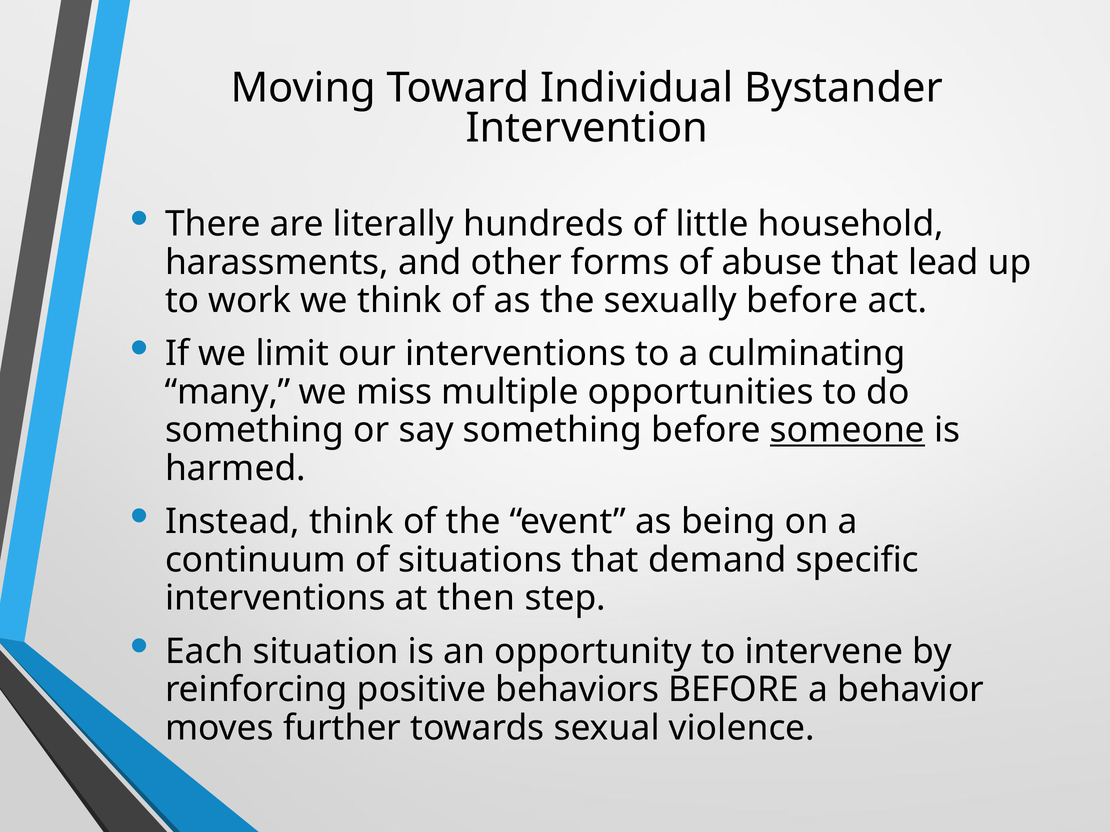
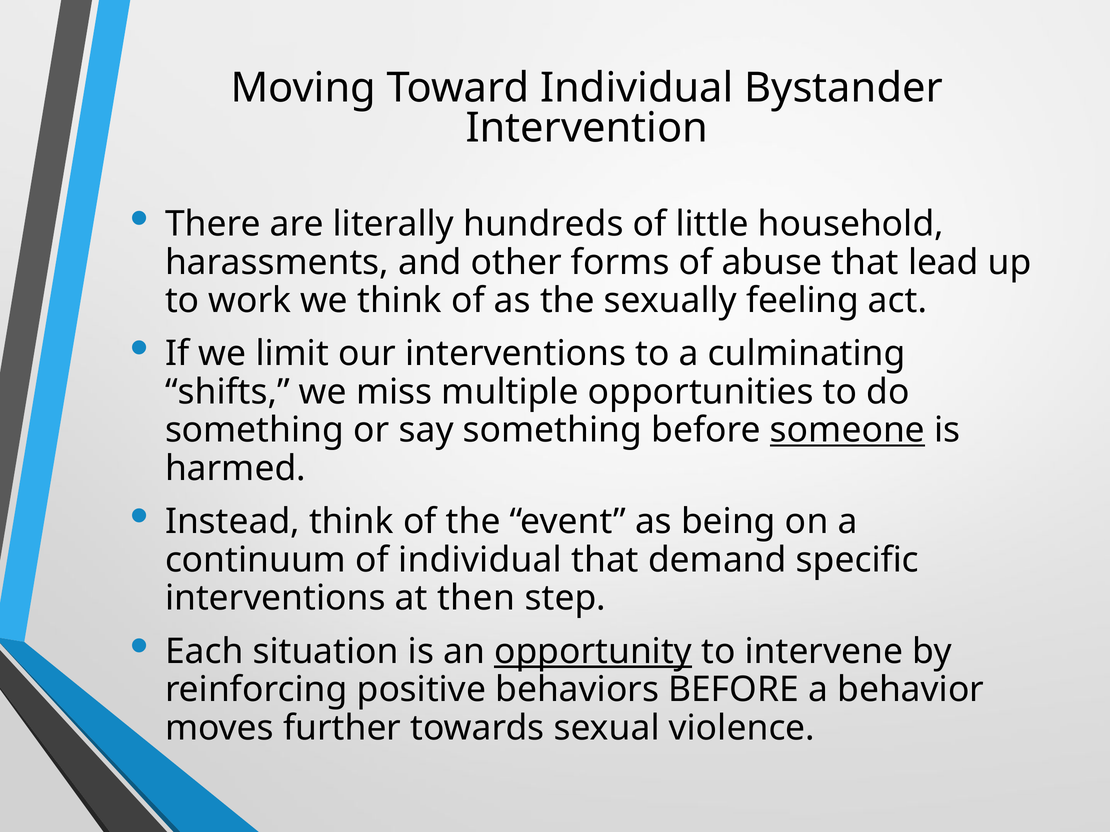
sexually before: before -> feeling (803, 301)
many: many -> shifts (227, 392)
of situations: situations -> individual (480, 560)
opportunity underline: none -> present (593, 652)
